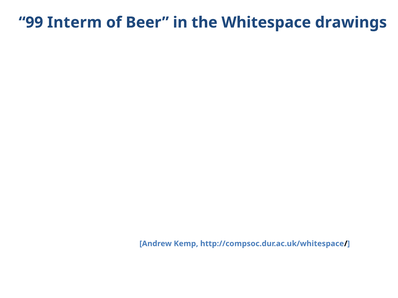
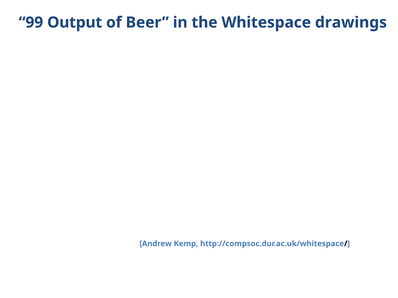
Interm: Interm -> Output (75, 22)
